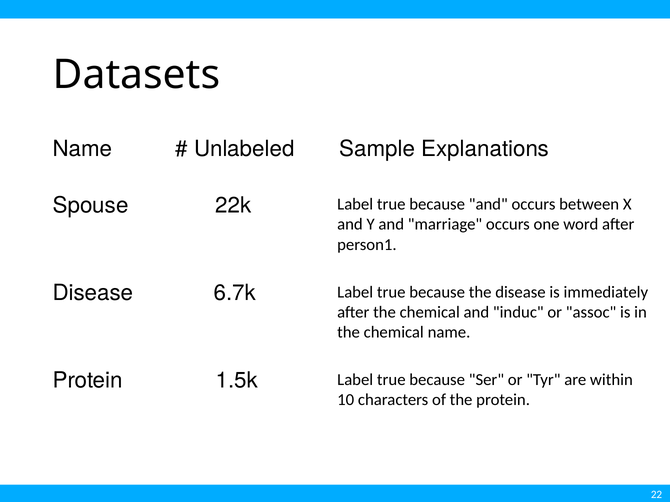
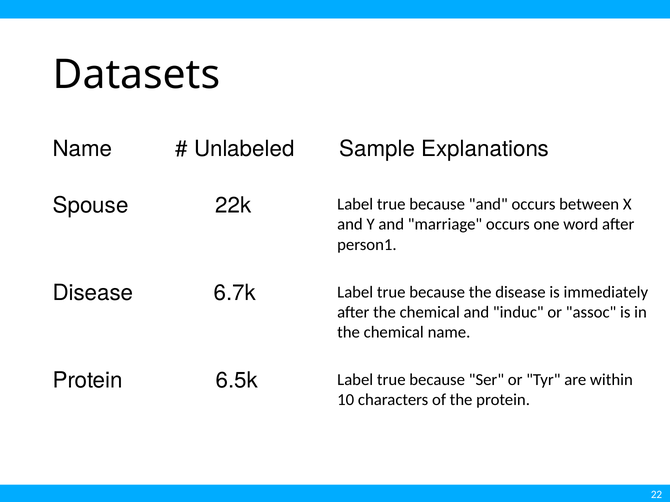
1.5k: 1.5k -> 6.5k (237, 381)
